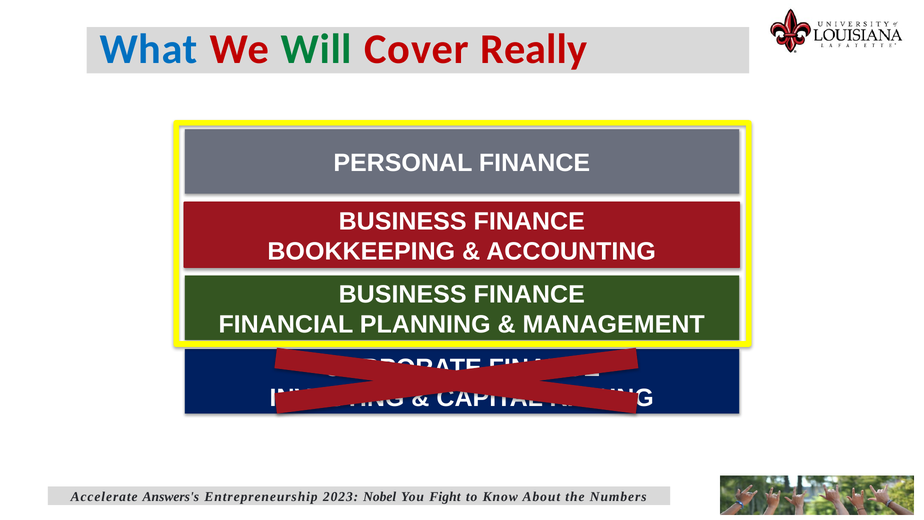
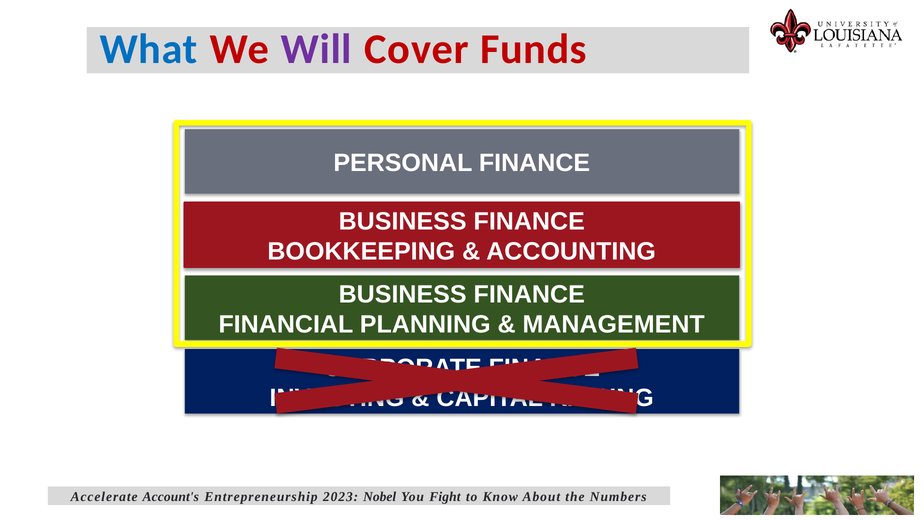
Will colour: green -> purple (316, 49)
Really: Really -> Funds (534, 49)
Answers's: Answers's -> Account's (171, 497)
